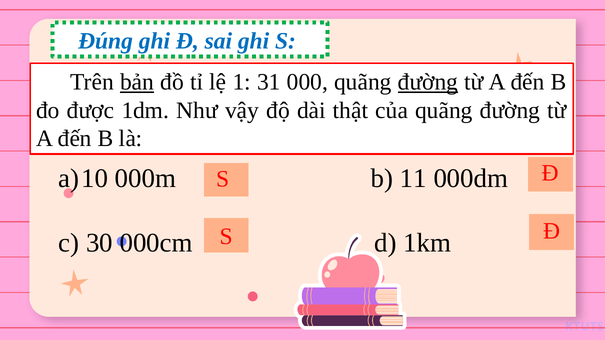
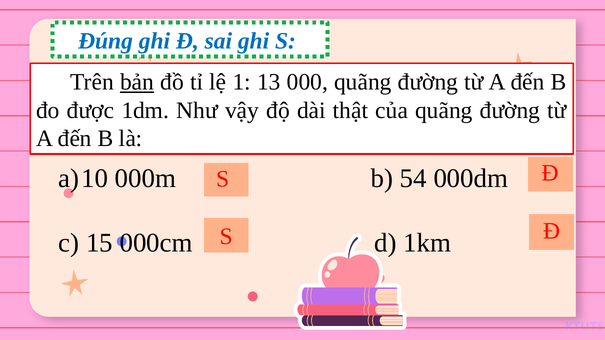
31: 31 -> 13 (269, 82)
đường underline: present -> none (428, 82)
11: 11 -> 54 (413, 179)
30: 30 -> 15 (99, 243)
